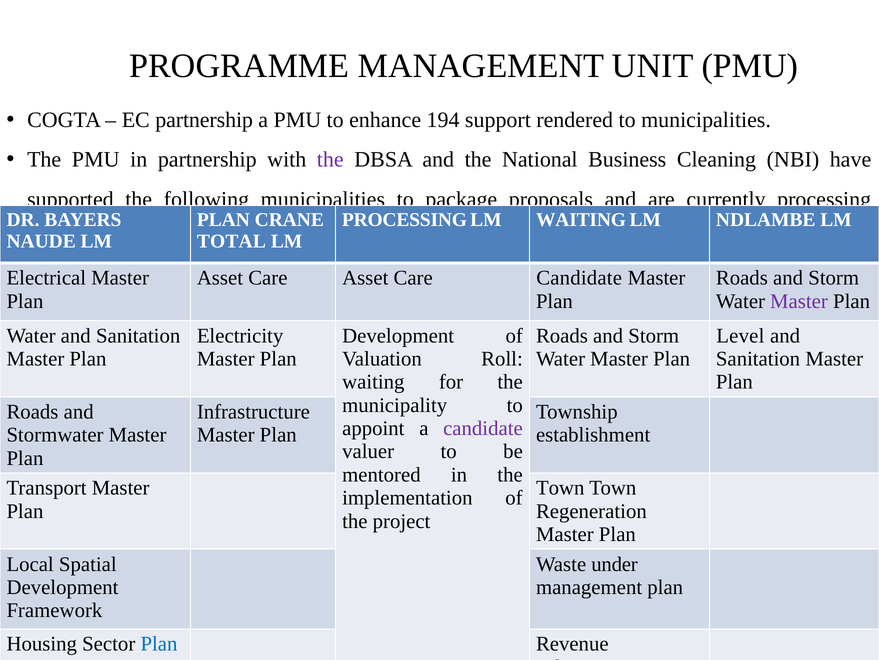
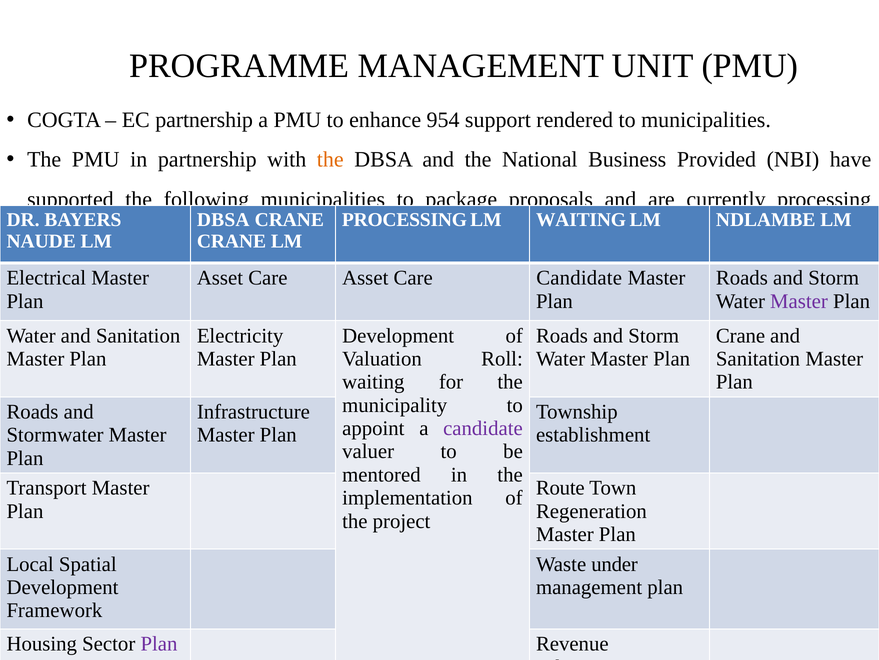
194: 194 -> 954 (443, 120)
the colour: purple -> orange (330, 159)
Cleaning: Cleaning -> Provided (716, 159)
PLAN: PLAN -> DBSA (223, 219)
TOTAL: TOTAL -> CRANE (231, 241)
Level: Level -> Crane (741, 335)
Town: Town -> Route (560, 487)
Plan colour: blue -> purple (159, 643)
